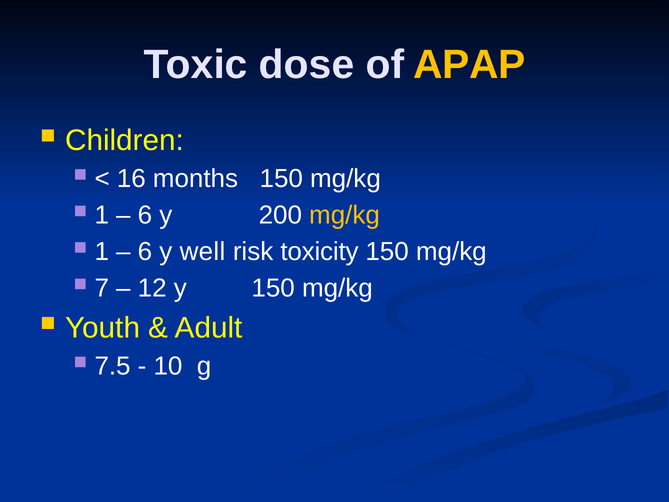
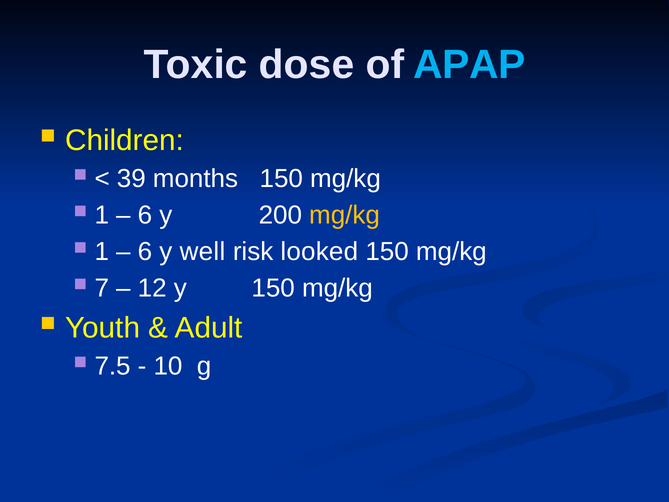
APAP colour: yellow -> light blue (470, 65)
16: 16 -> 39 (131, 179)
toxicity: toxicity -> looked (319, 252)
